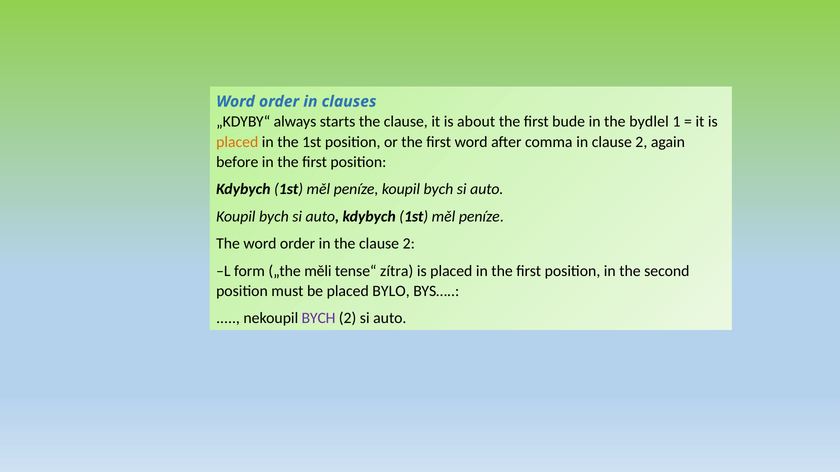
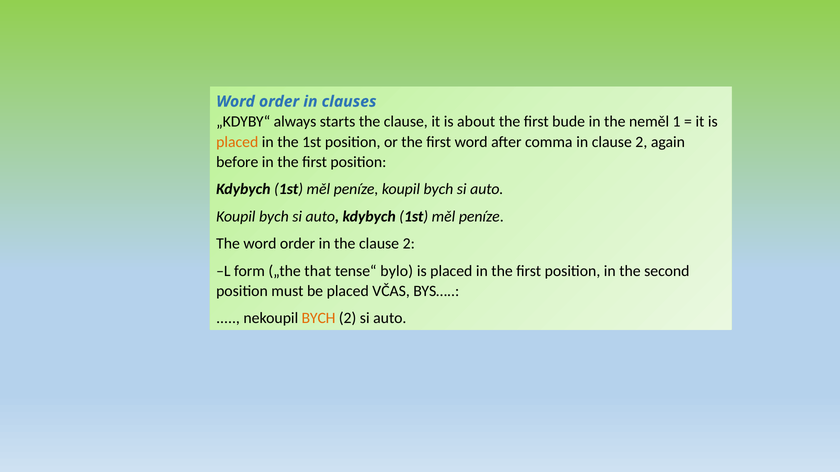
bydlel: bydlel -> neměl (649, 122)
měli: měli -> that (318, 271)
zítra: zítra -> bylo (397, 271)
BYLO: BYLO -> VČAS (391, 291)
BYCH colour: purple -> orange (319, 319)
